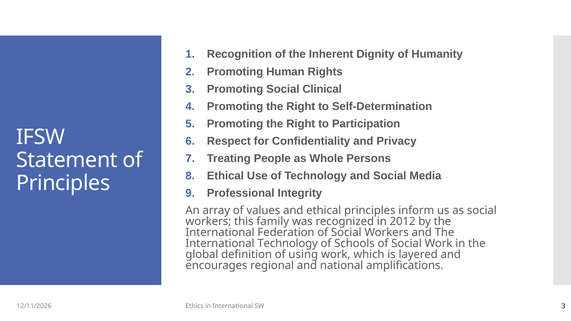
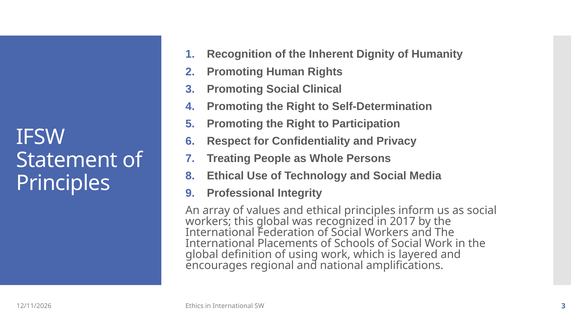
this family: family -> global (273, 222)
2012: 2012 -> 2017 (403, 222)
International Technology: Technology -> Placements (288, 244)
